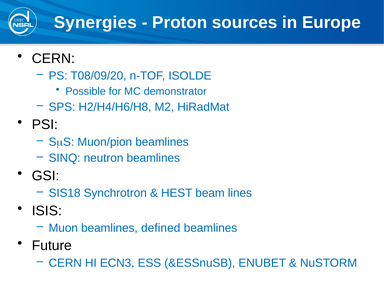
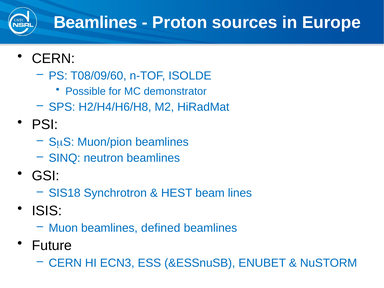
Synergies: Synergies -> Beamlines (95, 23)
T08/09/20: T08/09/20 -> T08/09/60 (98, 76)
